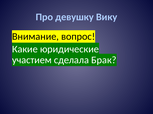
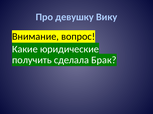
участием: участием -> получить (32, 60)
